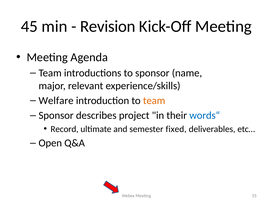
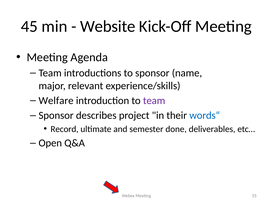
Revision: Revision -> Website (108, 26)
team colour: orange -> purple (154, 100)
fixed: fixed -> done (176, 129)
